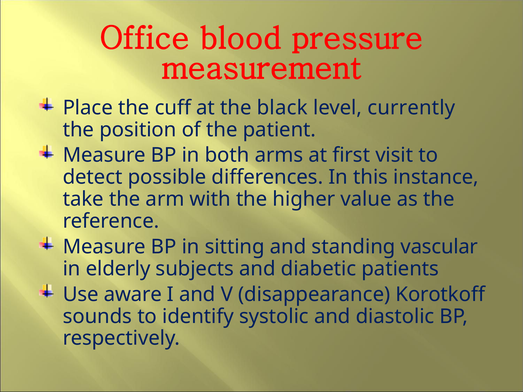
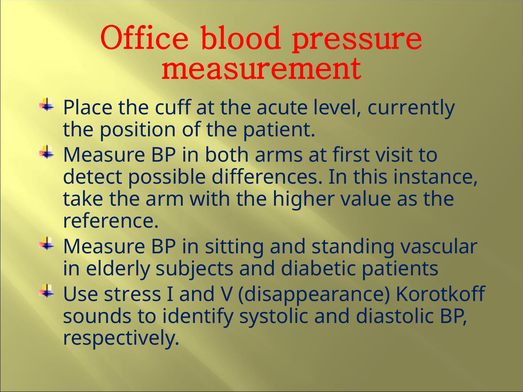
black: black -> acute (282, 108)
aware: aware -> stress (133, 295)
